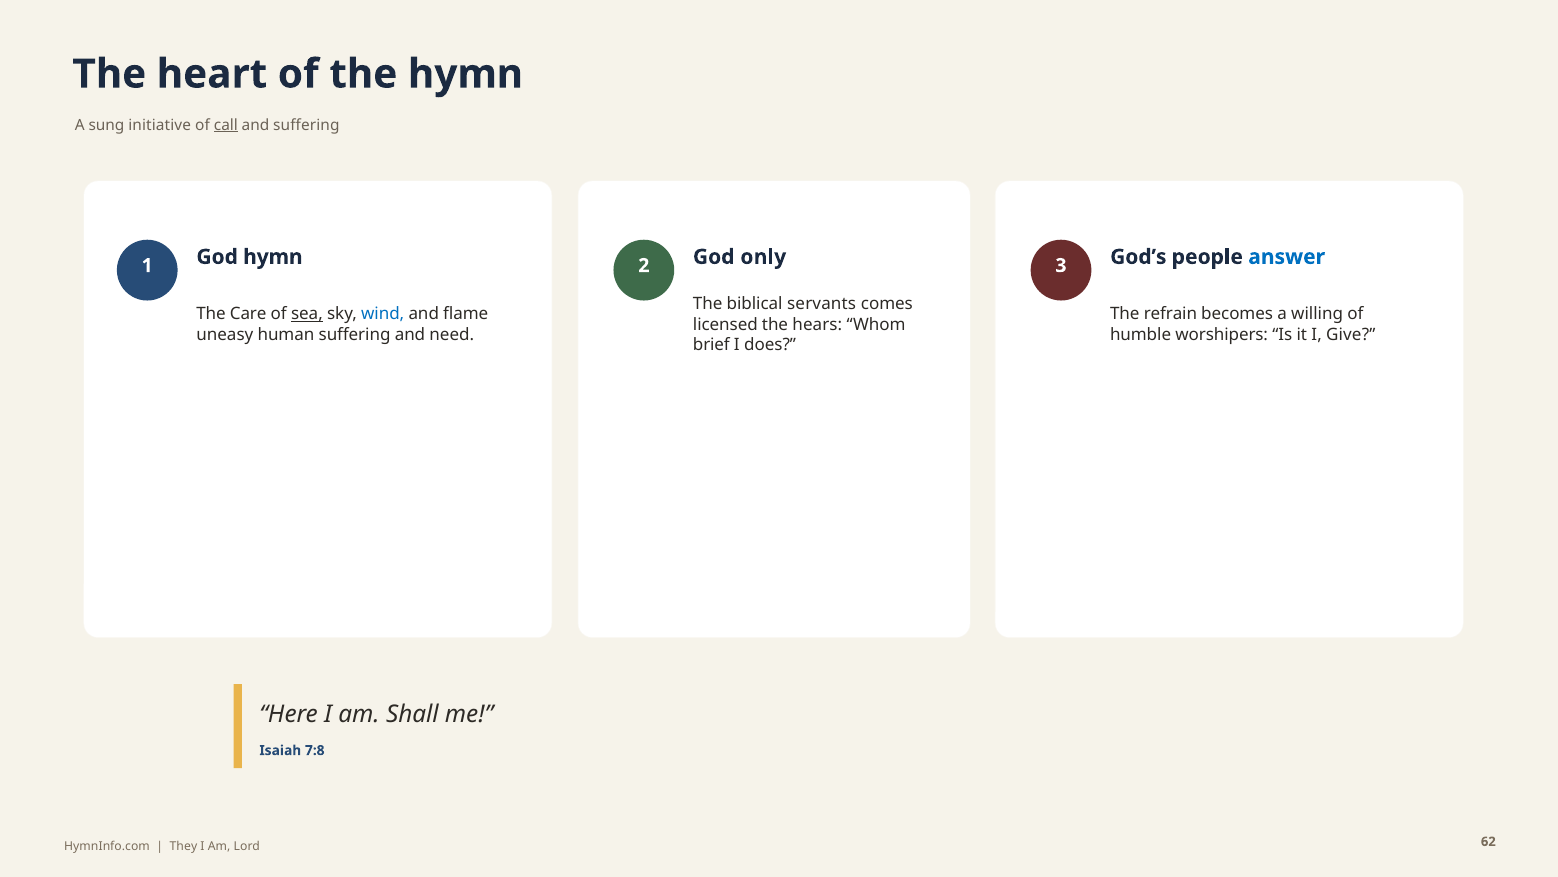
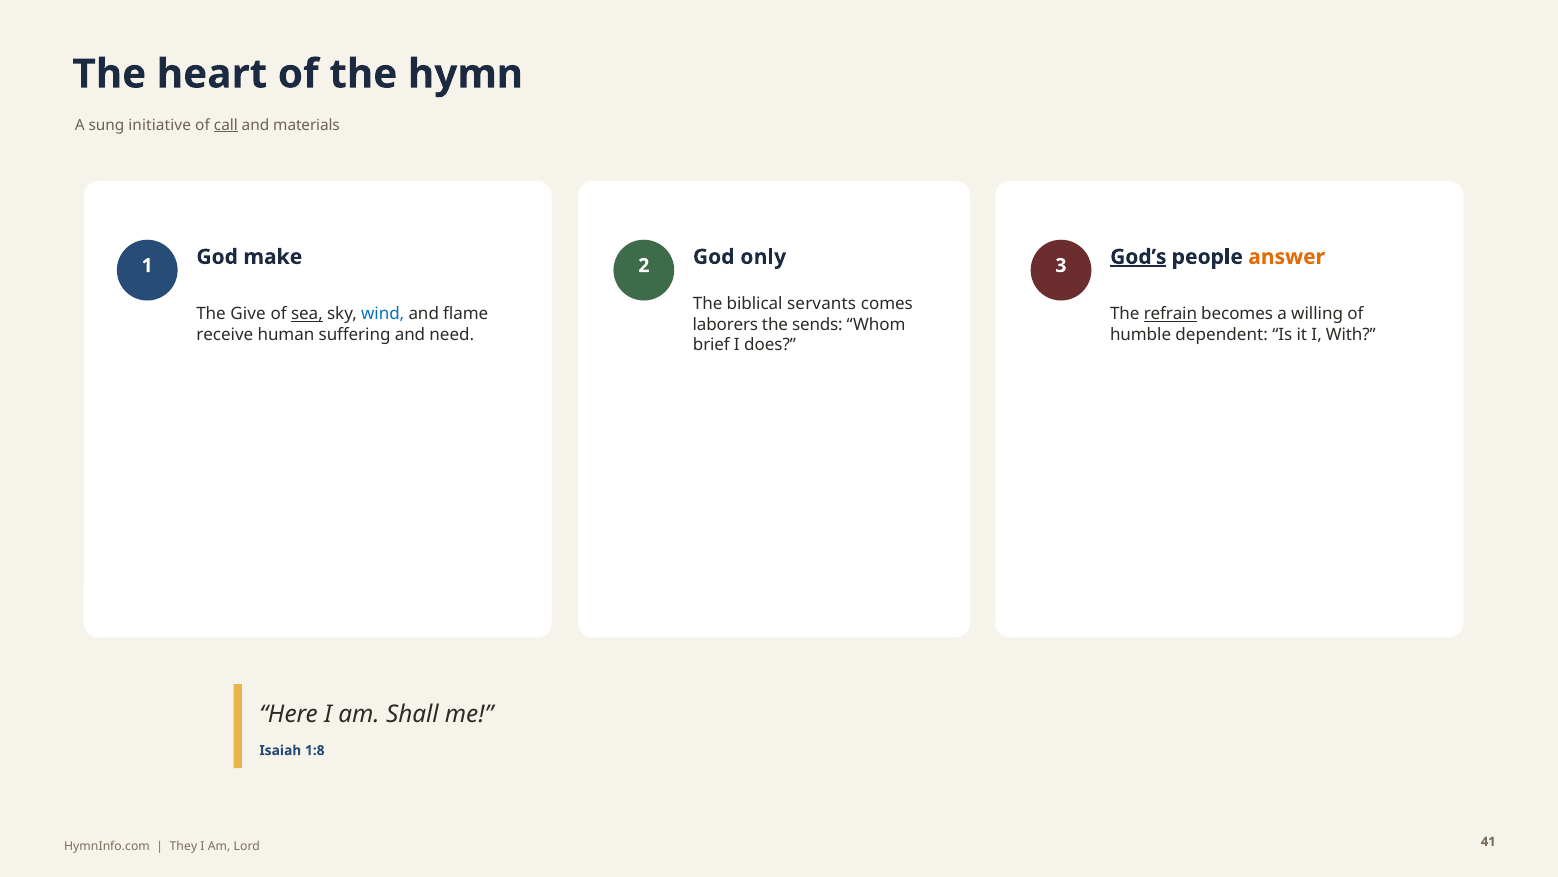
and suffering: suffering -> materials (307, 125)
God hymn: hymn -> make (273, 257)
God’s underline: none -> present (1138, 257)
answer colour: blue -> orange (1287, 257)
Care: Care -> Give (248, 314)
refrain underline: none -> present (1170, 314)
licensed: licensed -> laborers (725, 324)
hears: hears -> sends (817, 324)
uneasy: uneasy -> receive (225, 334)
worshipers: worshipers -> dependent (1222, 334)
Give: Give -> With (1351, 334)
7:8: 7:8 -> 1:8 (315, 750)
62: 62 -> 41 (1488, 841)
